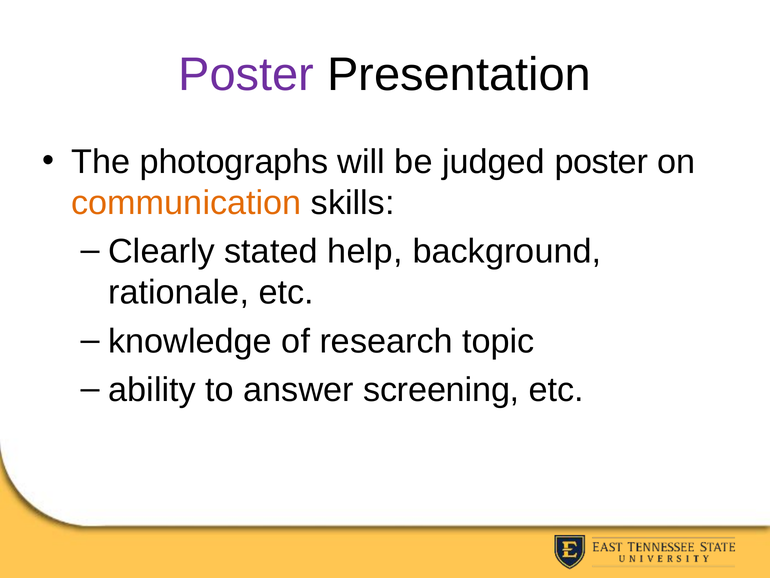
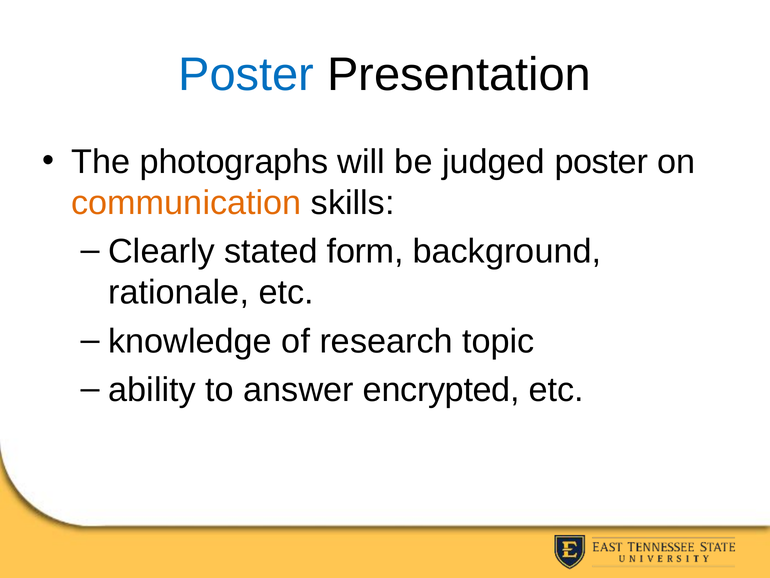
Poster colour: purple -> blue (246, 75)
help: help -> form (365, 251)
screening: screening -> encrypted (441, 390)
